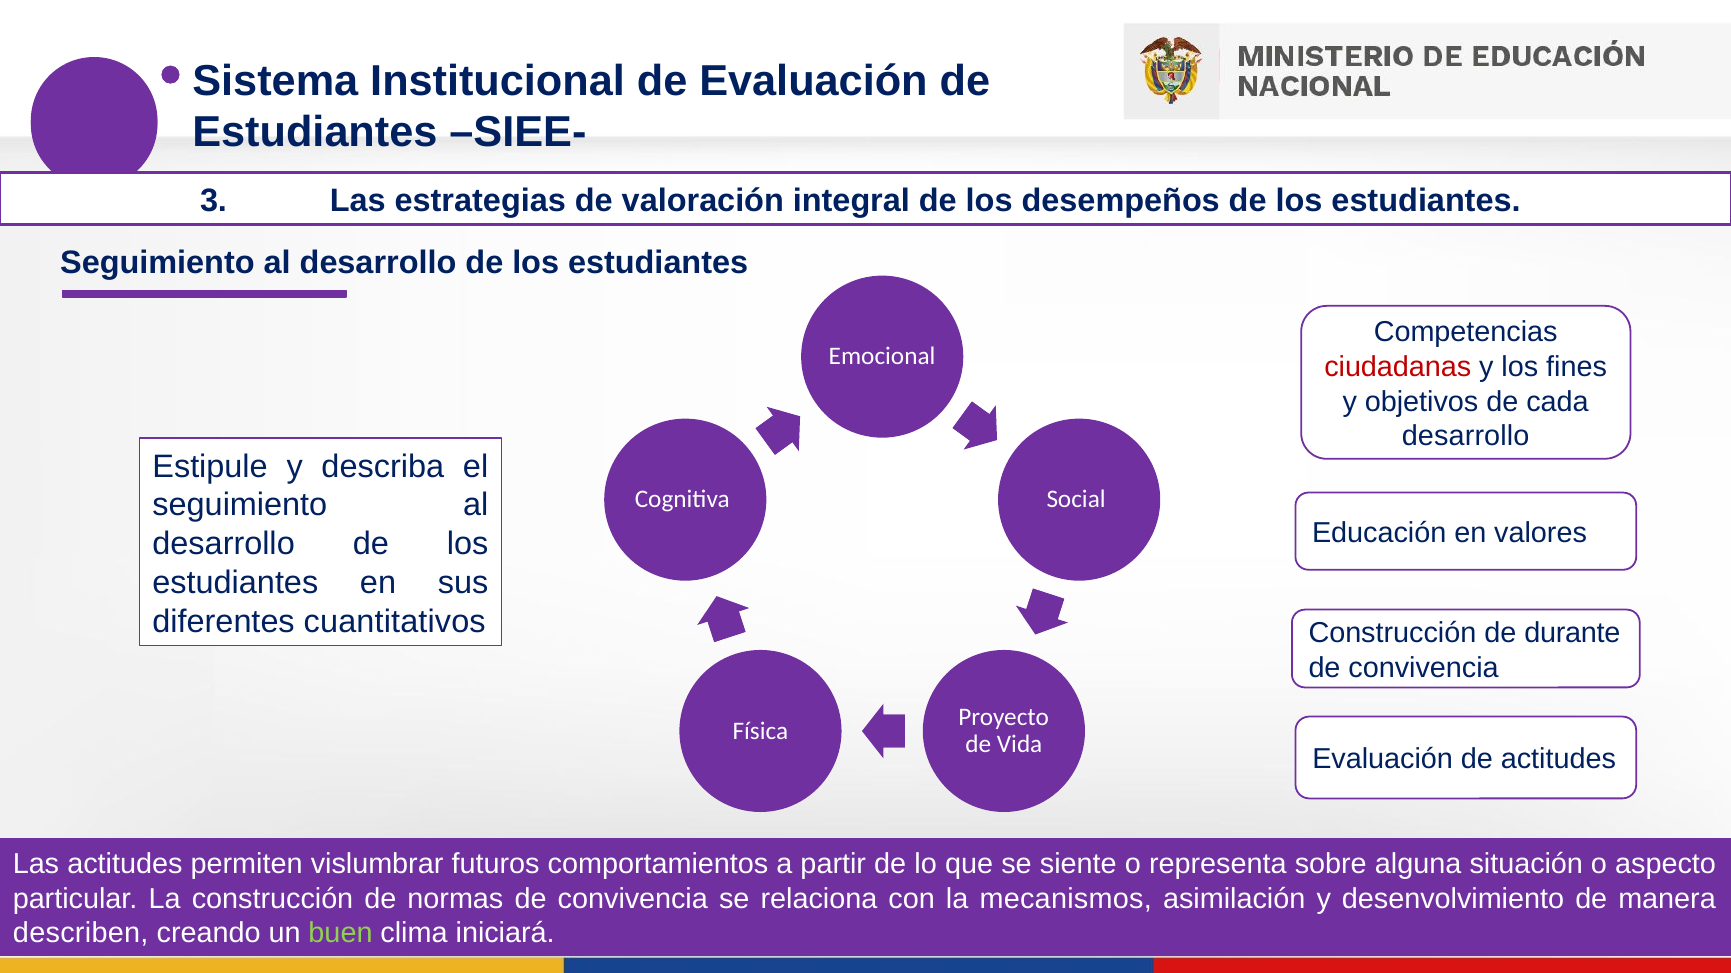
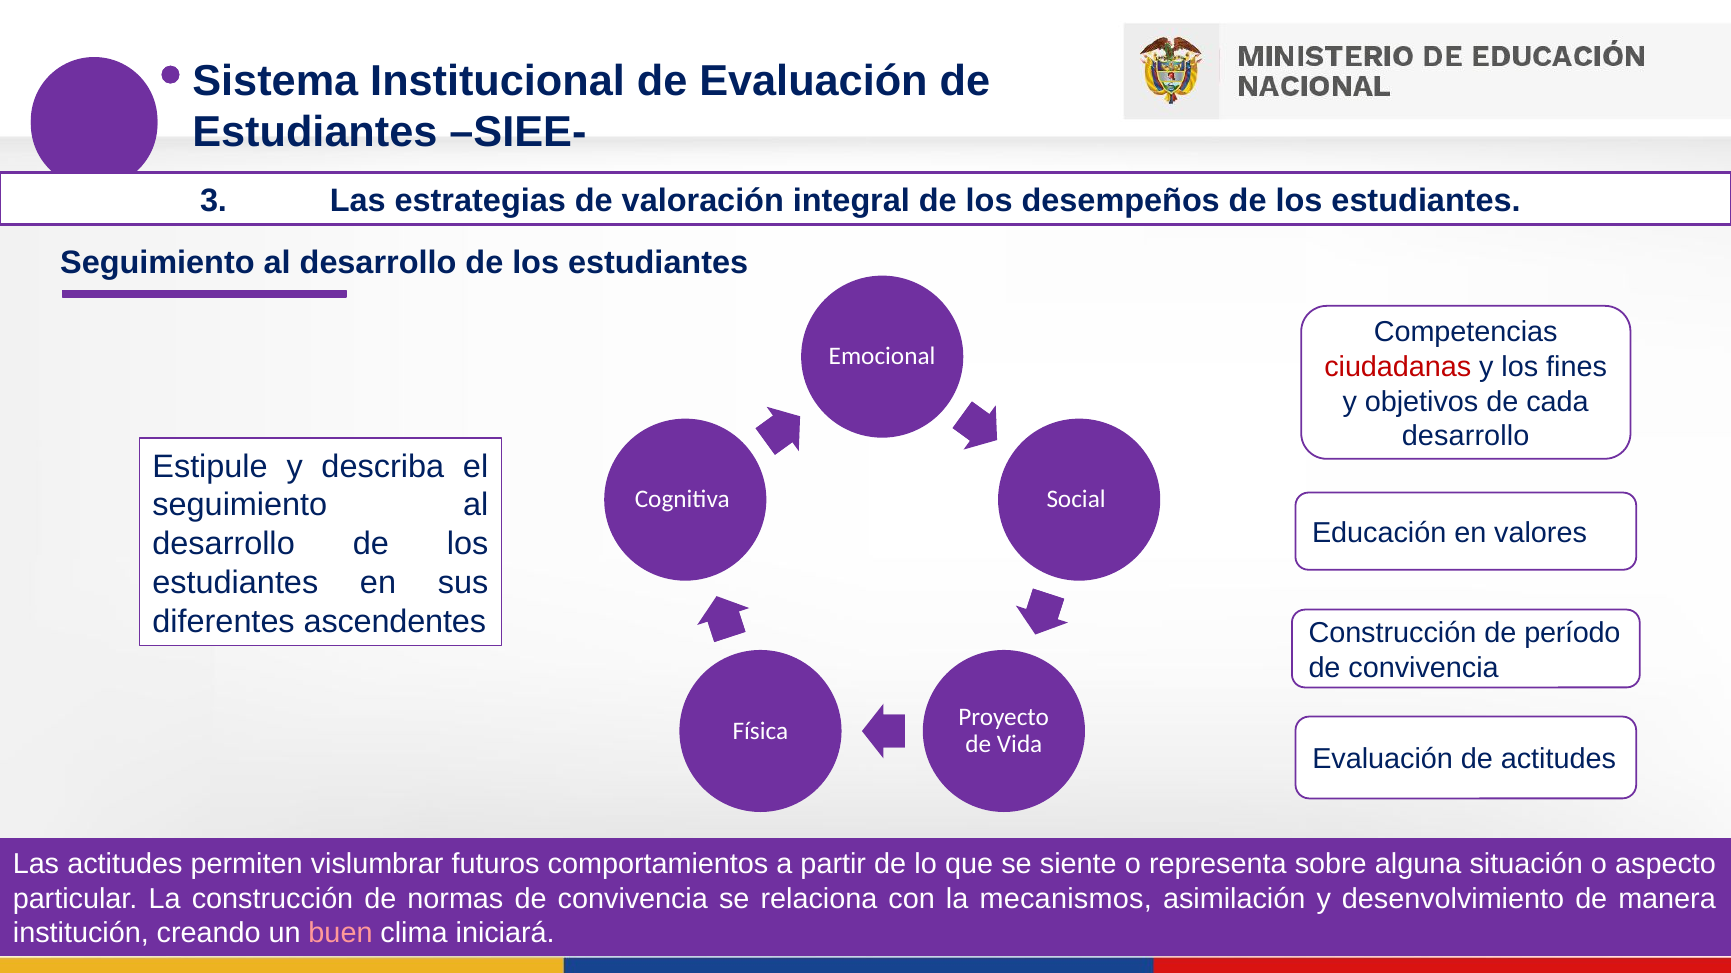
cuantitativos: cuantitativos -> ascendentes (395, 622)
durante: durante -> período (1572, 634)
describen: describen -> institución (81, 934)
buen colour: light green -> pink (341, 934)
